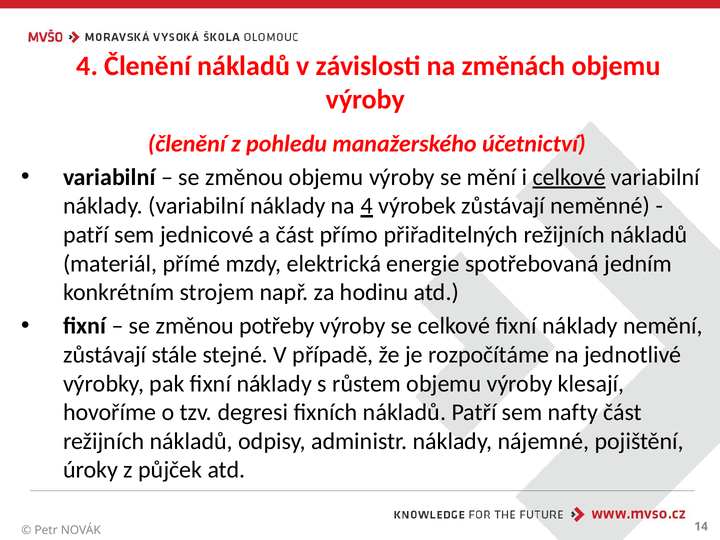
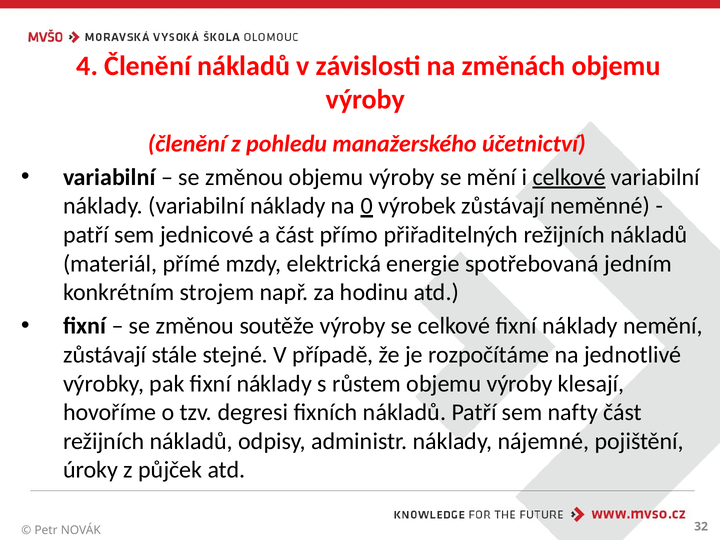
na 4: 4 -> 0 (367, 206)
potřeby: potřeby -> soutěže (277, 326)
14: 14 -> 32 (701, 526)
